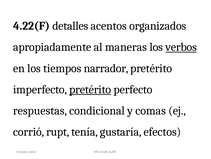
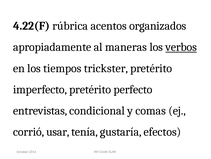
detalles: detalles -> rúbrica (70, 26)
narrador: narrador -> trickster (106, 68)
pretérito underline: present -> none (90, 89)
respuestas: respuestas -> entrevistas (40, 110)
rupt: rupt -> usar (58, 131)
